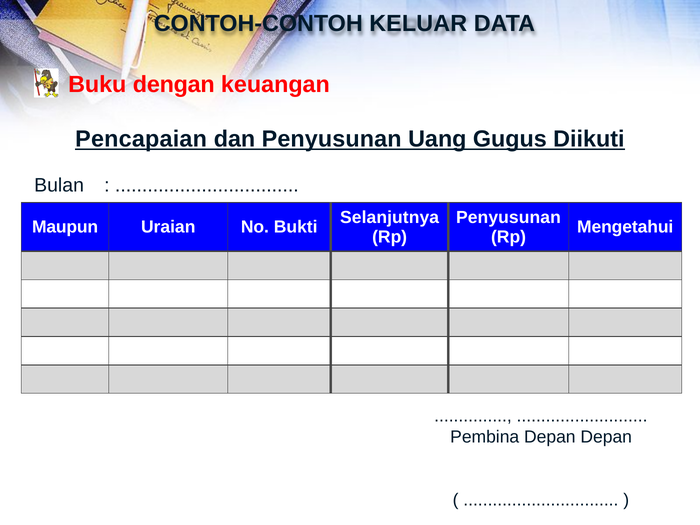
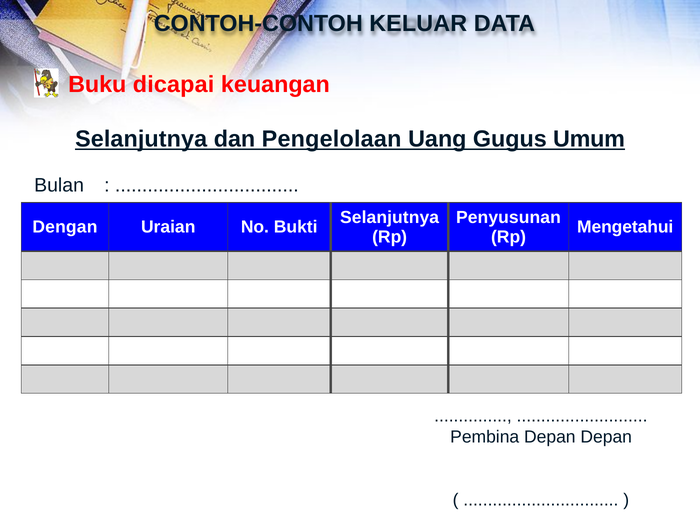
dengan: dengan -> dicapai (174, 85)
Pencapaian: Pencapaian -> Selanjutnya (141, 139)
dan Penyusunan: Penyusunan -> Pengelolaan (332, 139)
Diikuti: Diikuti -> Umum (589, 139)
Maupun: Maupun -> Dengan (65, 227)
